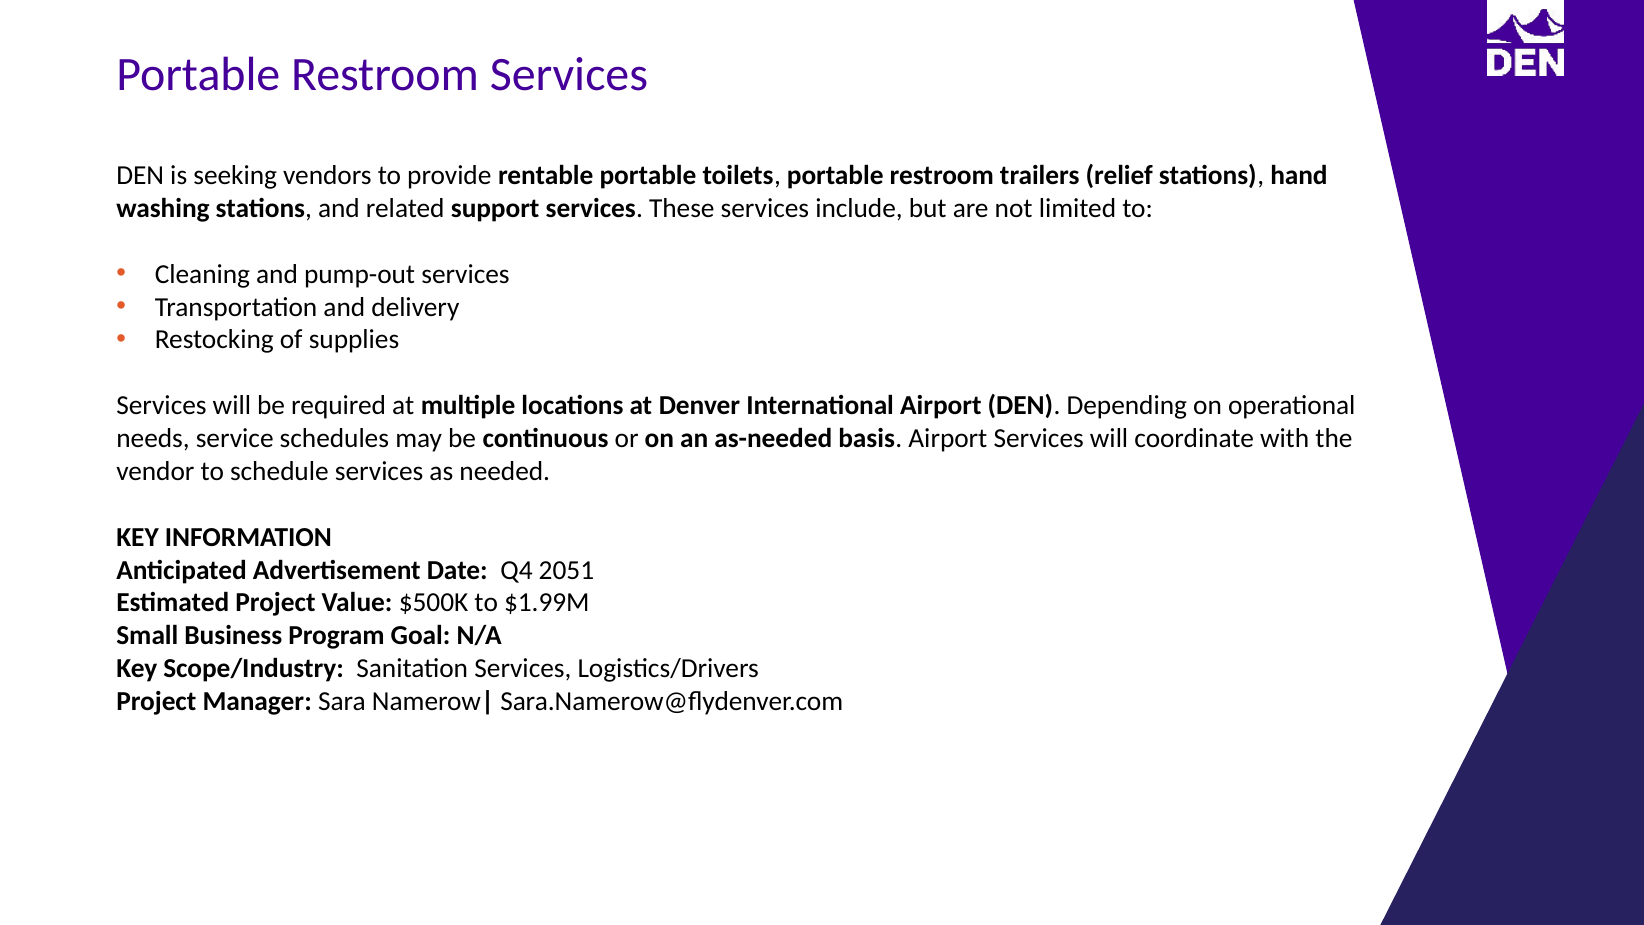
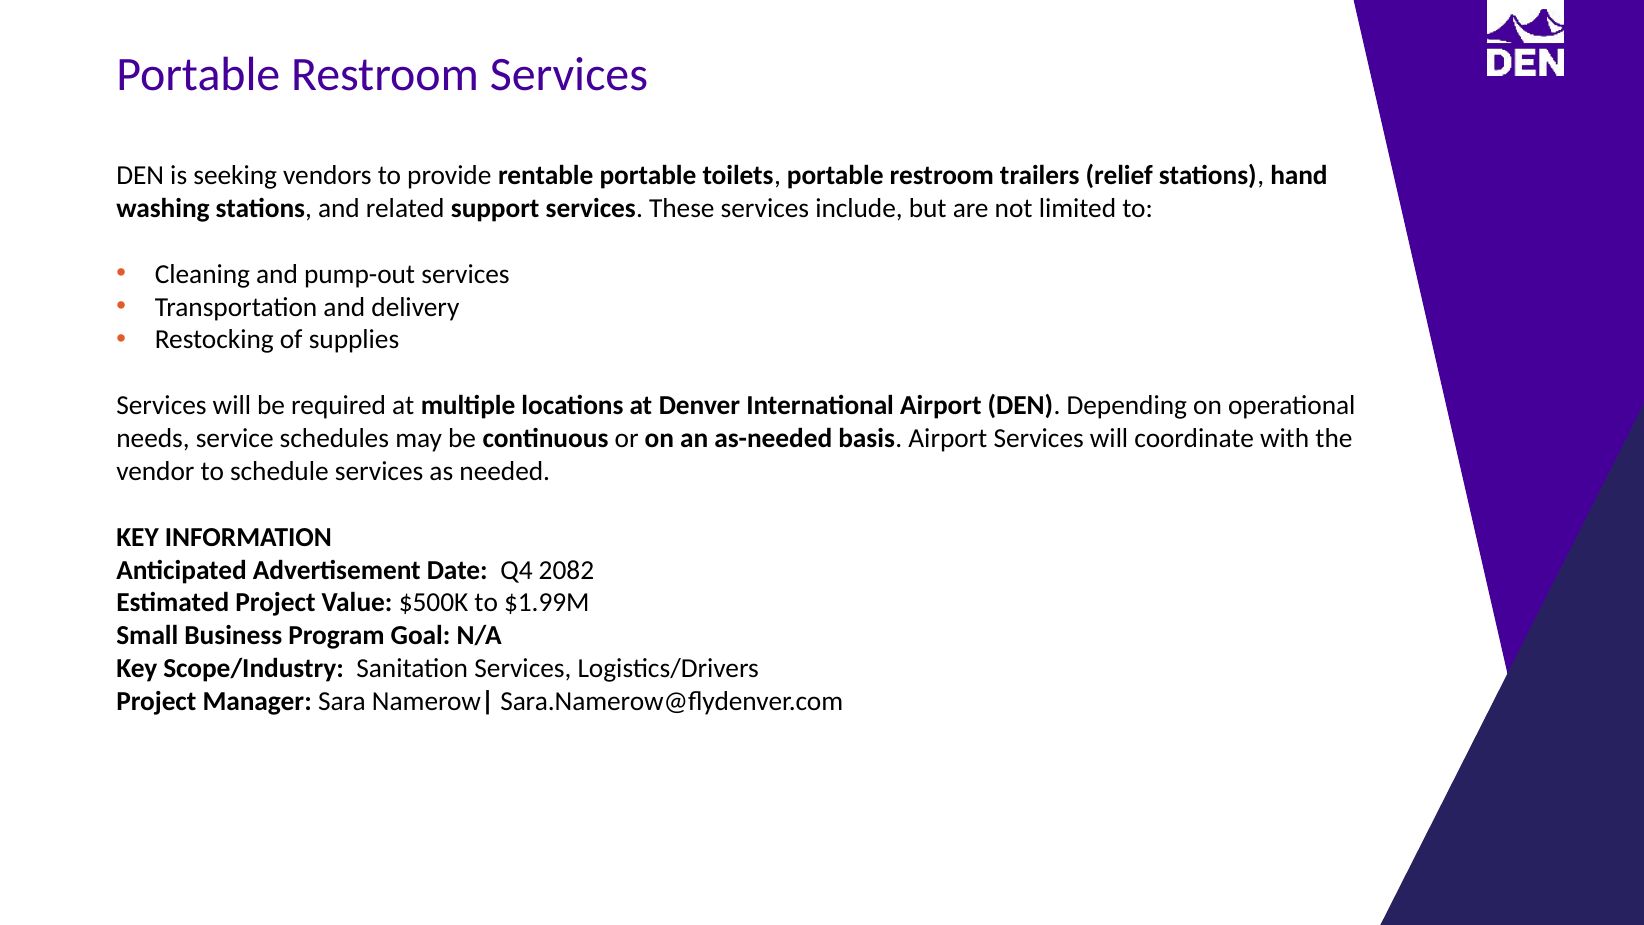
2051: 2051 -> 2082 (566, 570)
